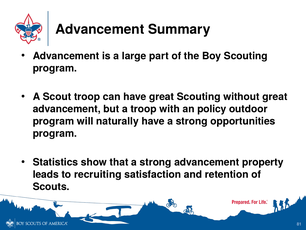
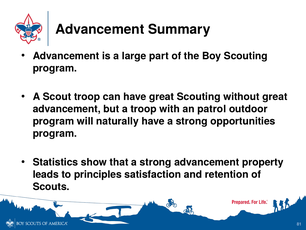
policy: policy -> patrol (212, 109)
recruiting: recruiting -> principles (98, 174)
